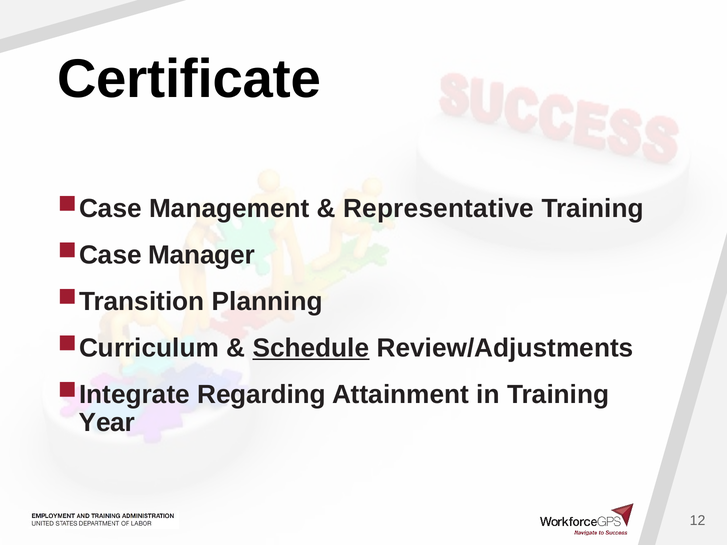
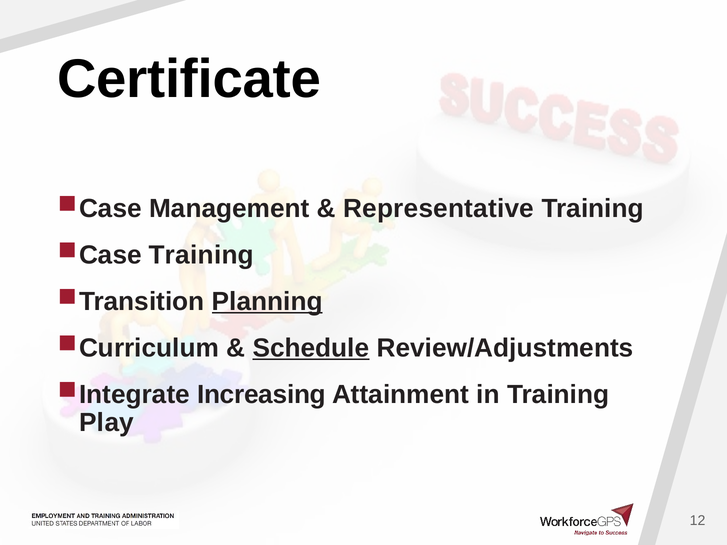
Manager: Manager -> Training (201, 255)
Planning underline: none -> present (267, 302)
Regarding: Regarding -> Increasing (262, 395)
Year: Year -> Play (107, 423)
